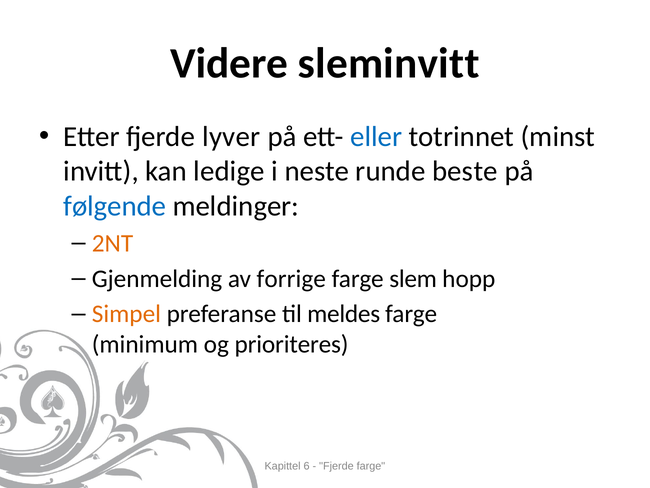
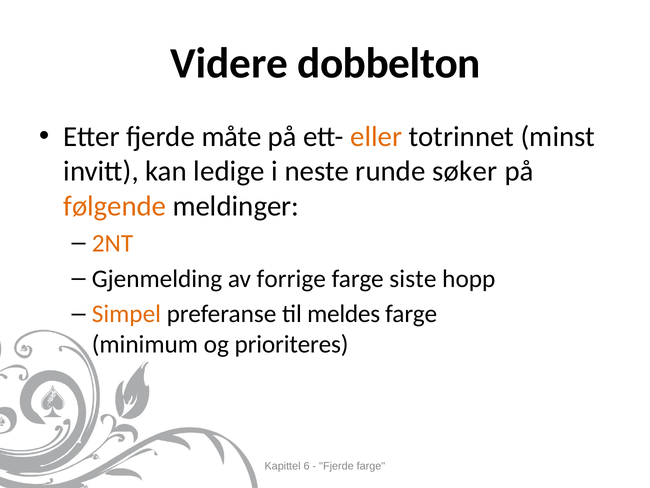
sleminvitt: sleminvitt -> dobbelton (389, 63)
lyver: lyver -> måte (232, 136)
eller colour: blue -> orange (376, 136)
beste: beste -> søker (465, 171)
følgende colour: blue -> orange (115, 206)
slem: slem -> siste (413, 278)
